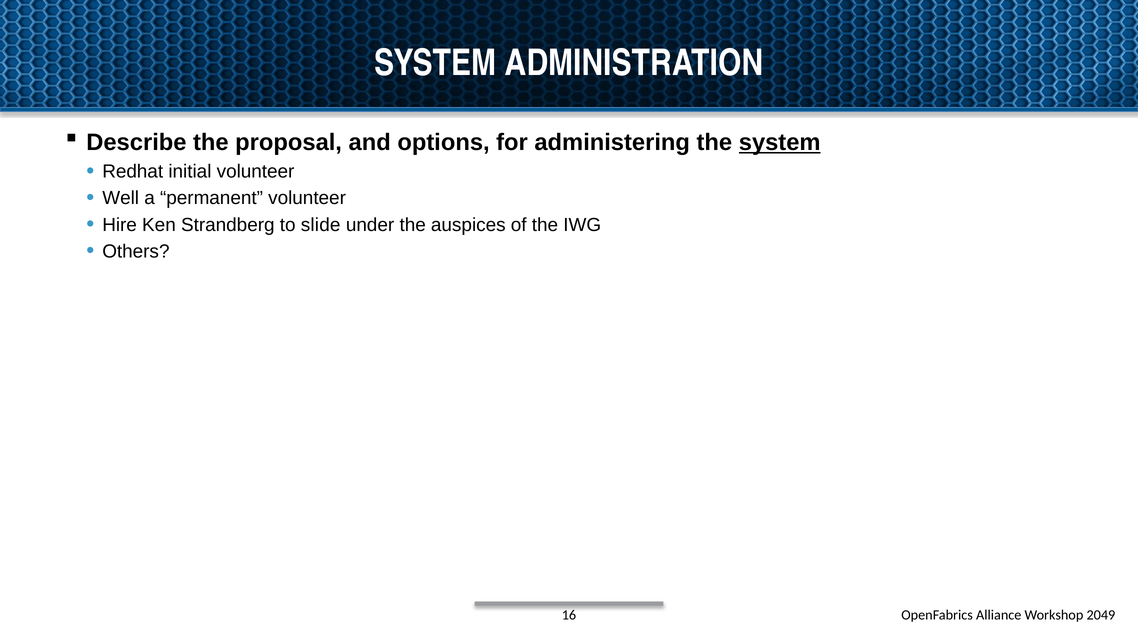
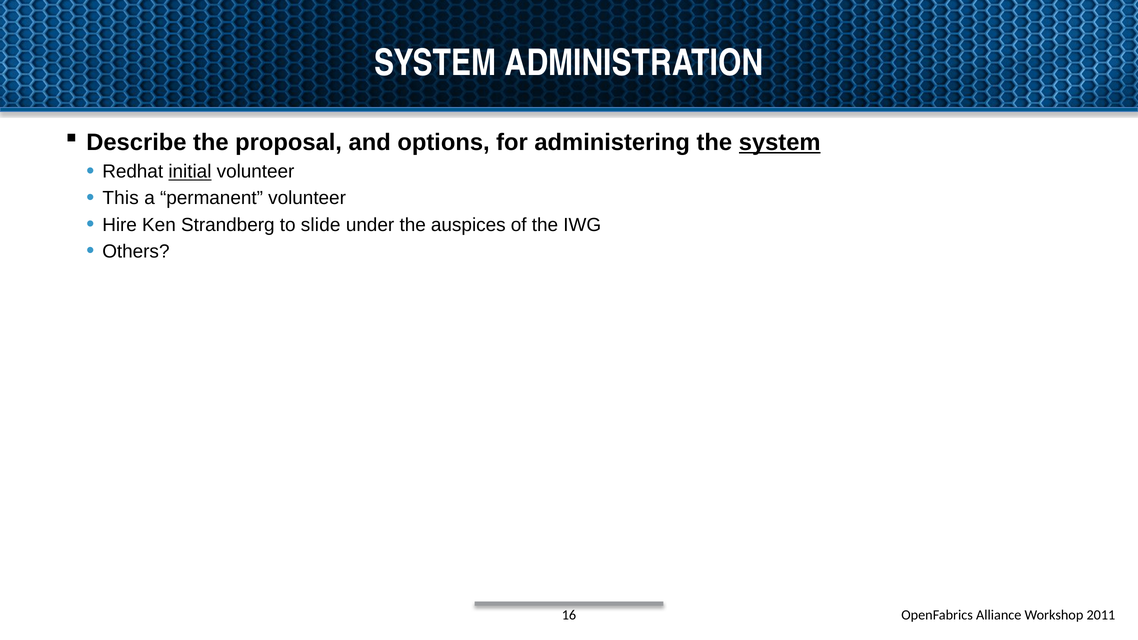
initial underline: none -> present (190, 172)
Well: Well -> This (121, 198)
2049: 2049 -> 2011 (1101, 615)
